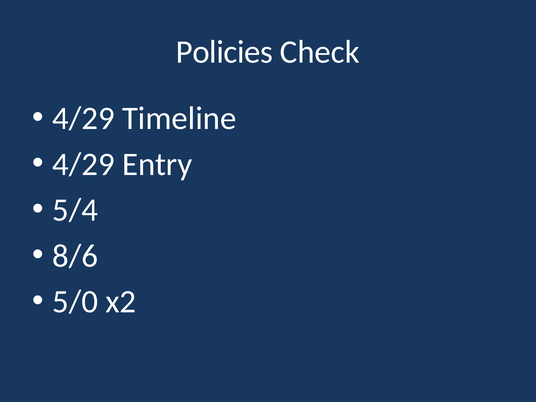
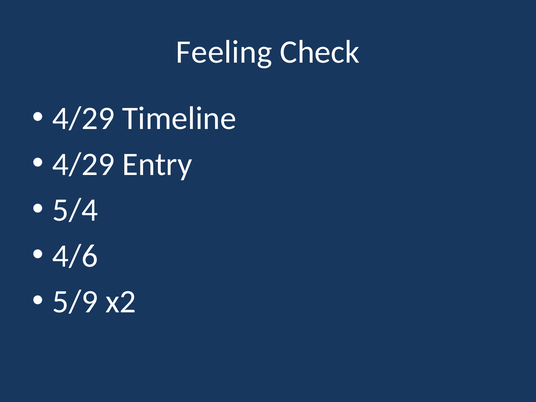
Policies: Policies -> Feeling (224, 52)
8/6: 8/6 -> 4/6 (75, 256)
5/0: 5/0 -> 5/9 (75, 302)
